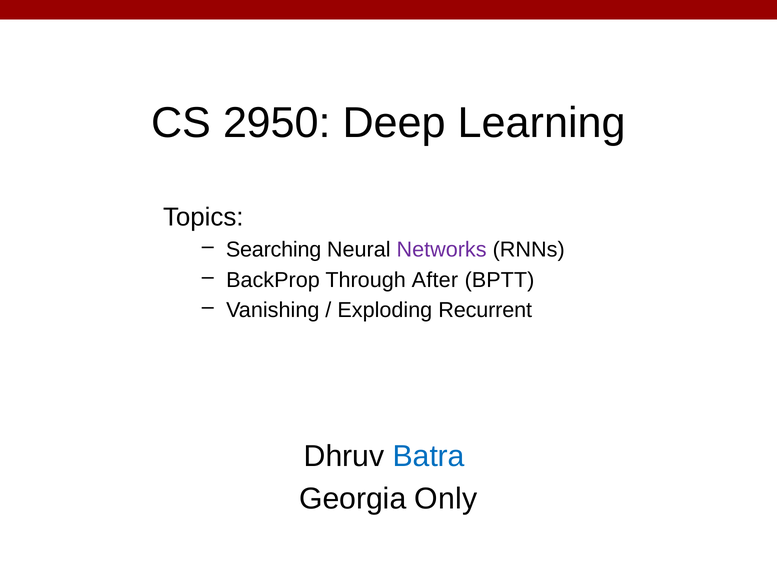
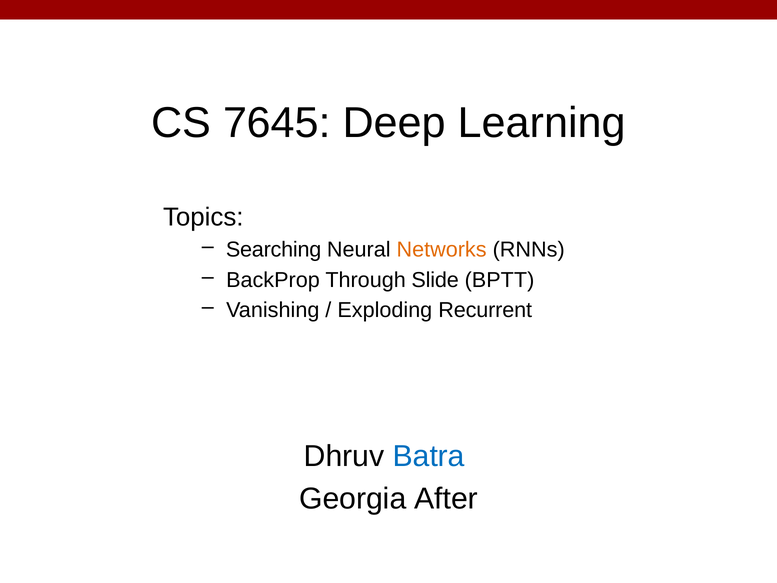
2950: 2950 -> 7645 (277, 123)
Networks colour: purple -> orange (442, 250)
After: After -> Slide (435, 280)
Only: Only -> After (446, 499)
